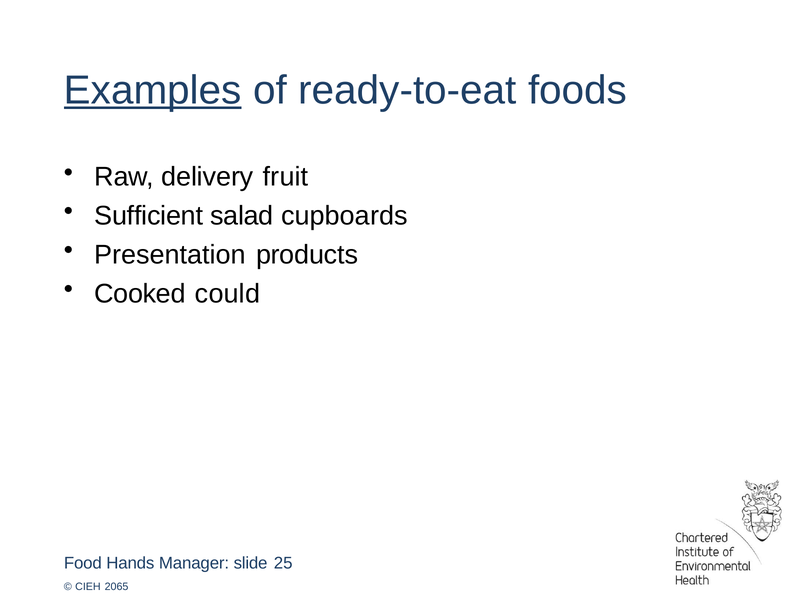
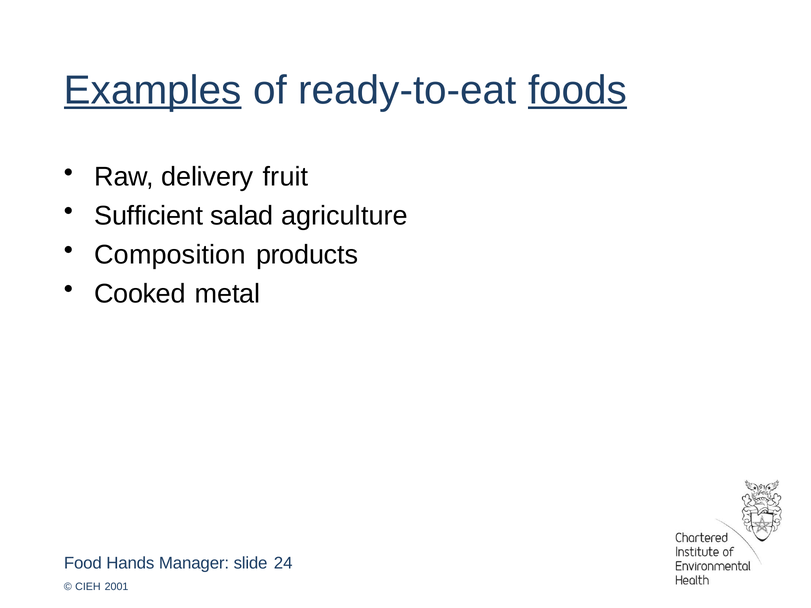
foods underline: none -> present (578, 90)
cupboards: cupboards -> agriculture (344, 216)
Presentation: Presentation -> Composition (170, 255)
could: could -> metal (228, 294)
25: 25 -> 24 (283, 564)
2065: 2065 -> 2001 (117, 587)
